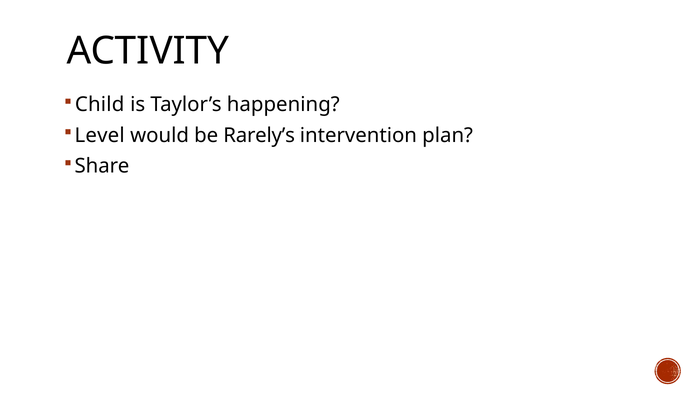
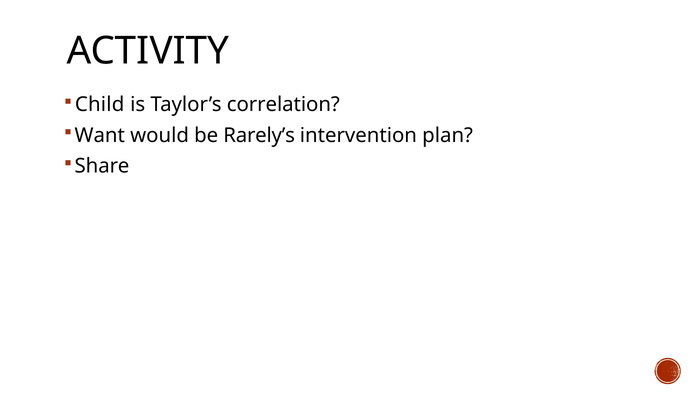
happening: happening -> correlation (283, 105)
Level: Level -> Want (100, 135)
